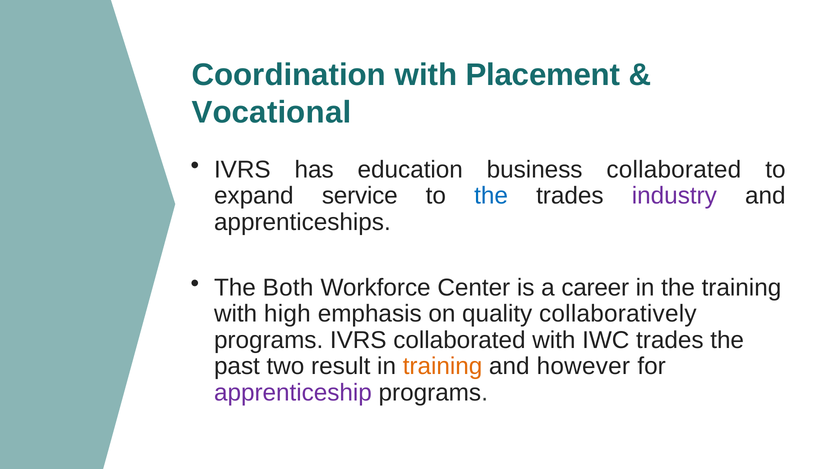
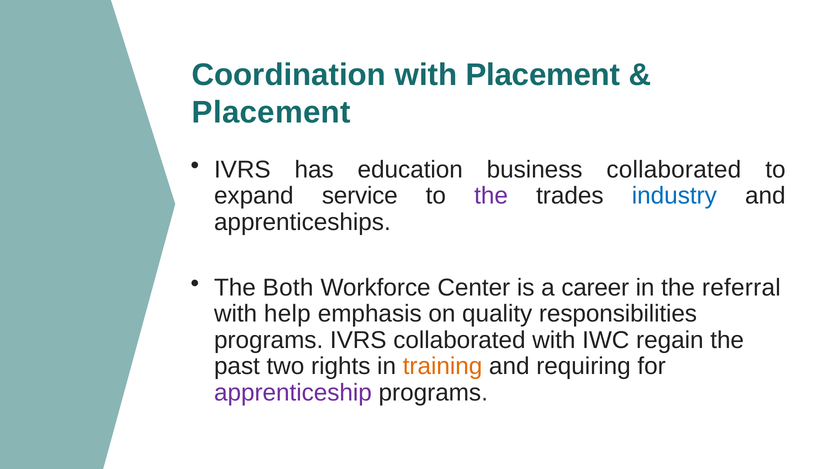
Vocational: Vocational -> Placement (271, 112)
the colour: blue -> purple (491, 196)
industry colour: purple -> blue (674, 196)
the training: training -> referral (741, 288)
high: high -> help (287, 314)
collaboratively: collaboratively -> responsibilities (618, 314)
IWC trades: trades -> regain (670, 340)
result: result -> rights (341, 367)
however: however -> requiring (584, 367)
